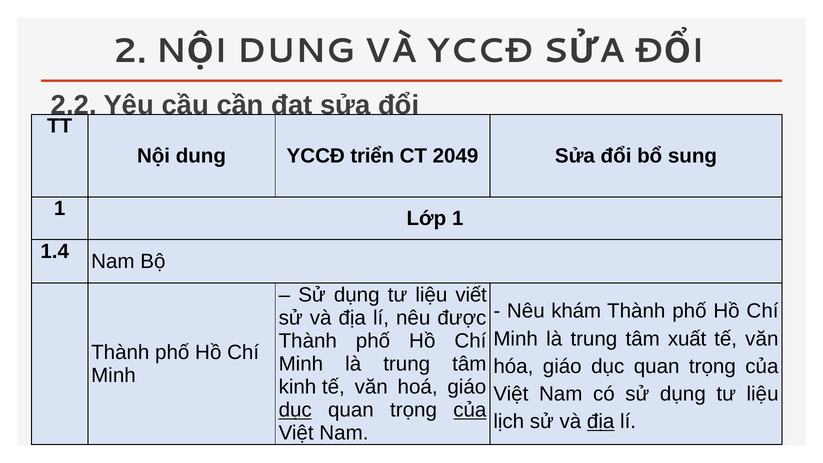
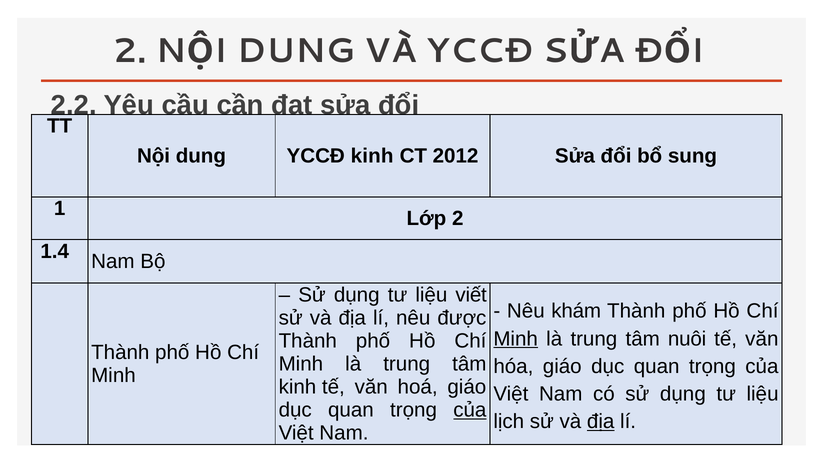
YCCĐ triển: triển -> kinh (372, 156)
2049: 2049 -> 2012 (456, 156)
Lớp 1: 1 -> 2 (458, 219)
Minh underline: none -> present (516, 339)
xuất: xuất -> nuôi (687, 339)
dục underline: present -> none (295, 410)
